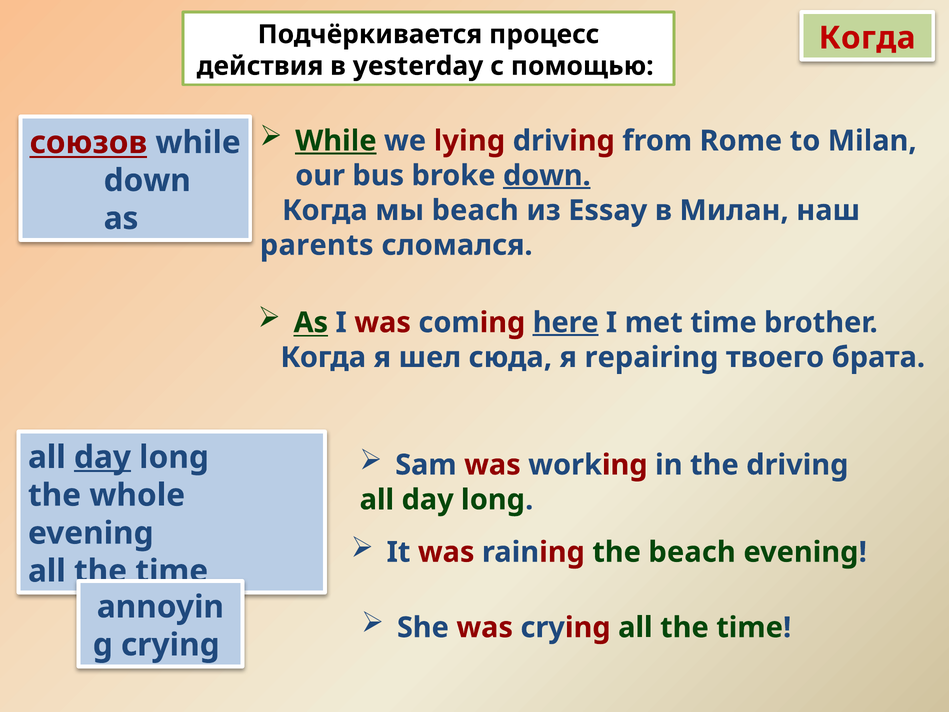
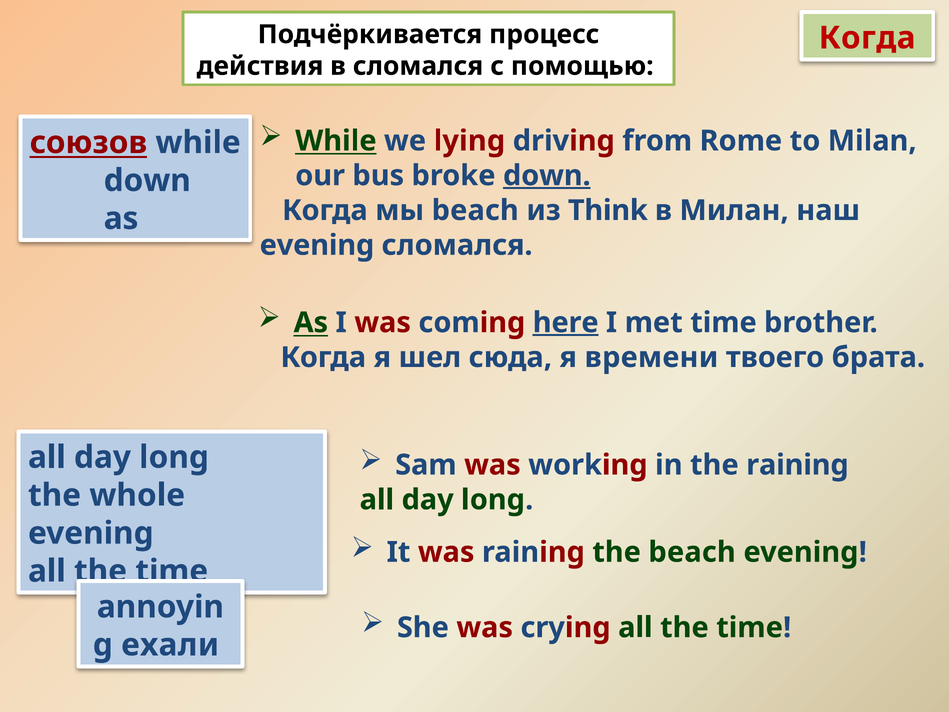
в yesterday: yesterday -> сломался (418, 66)
While underline: present -> none (336, 141)
Essay: Essay -> Think (608, 210)
parents: parents -> evening (317, 245)
repairing: repairing -> времени (651, 357)
the driving: driving -> raining (797, 465)
day underline: present -> none (102, 457)
crying: crying -> ехали (170, 645)
